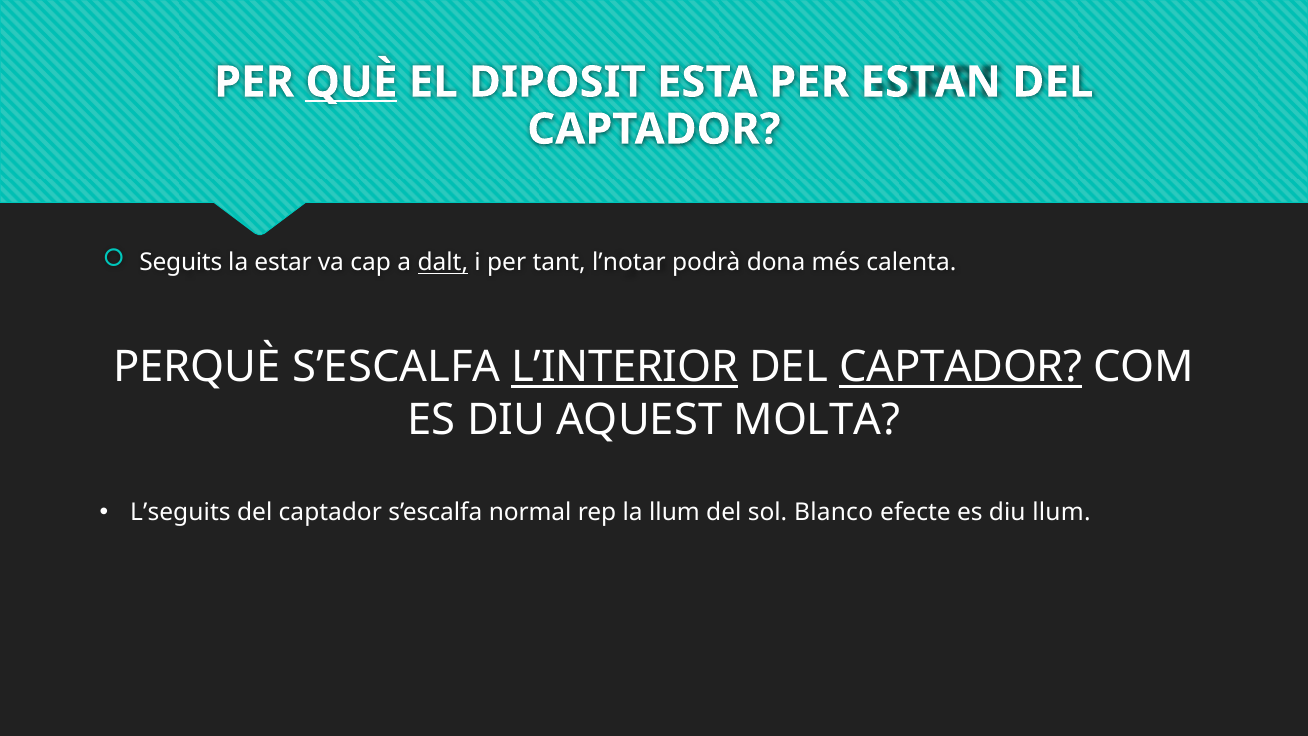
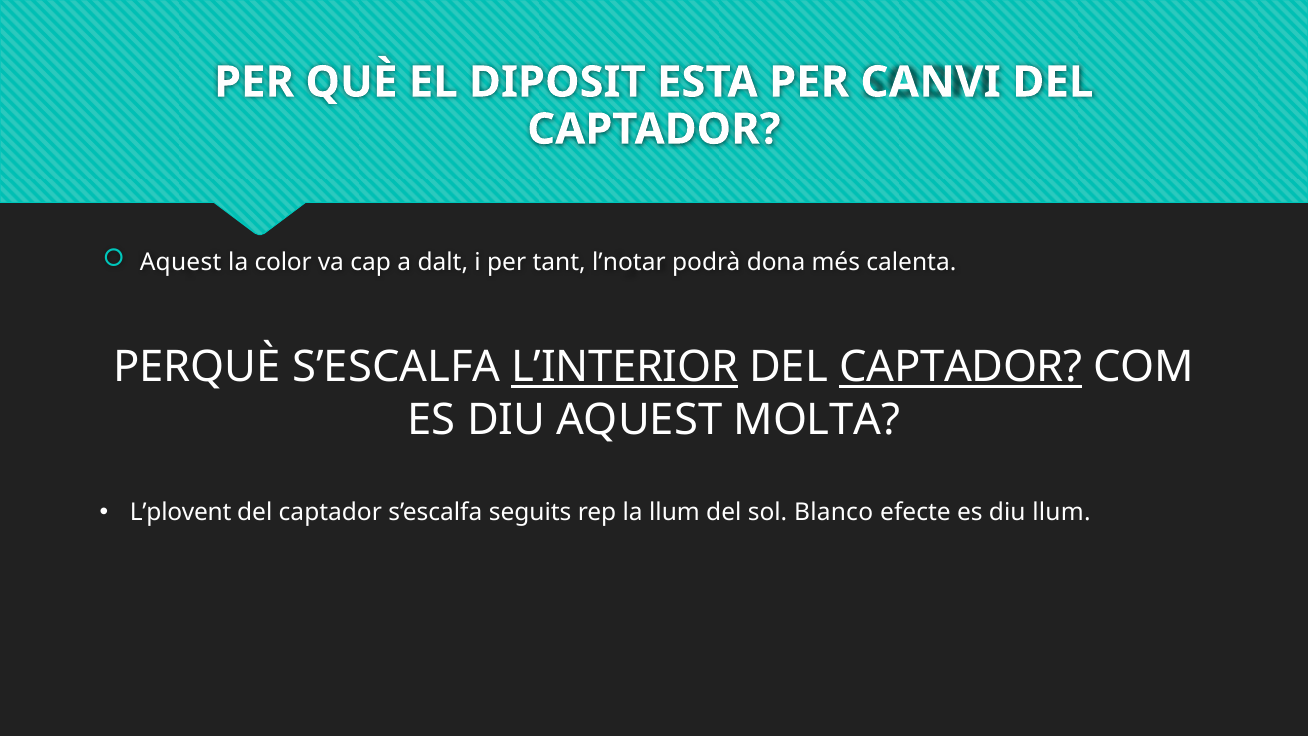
QUÈ underline: present -> none (351, 82)
ESTAN: ESTAN -> CANVI (931, 82)
Seguits: Seguits -> Aquest (181, 263)
estar: estar -> color (283, 263)
dalt underline: present -> none (443, 263)
L’seguits: L’seguits -> L’plovent (181, 512)
normal: normal -> seguits (530, 512)
